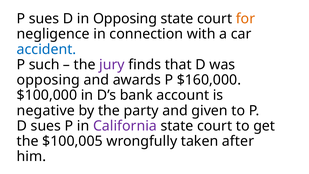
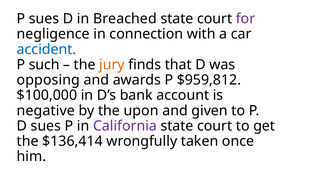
in Opposing: Opposing -> Breached (125, 19)
for colour: orange -> purple (246, 19)
jury colour: purple -> orange (112, 65)
$160,000: $160,000 -> $959,812 (209, 80)
party: party -> upon (141, 110)
$100,005: $100,005 -> $136,414 (72, 141)
after: after -> once (238, 141)
